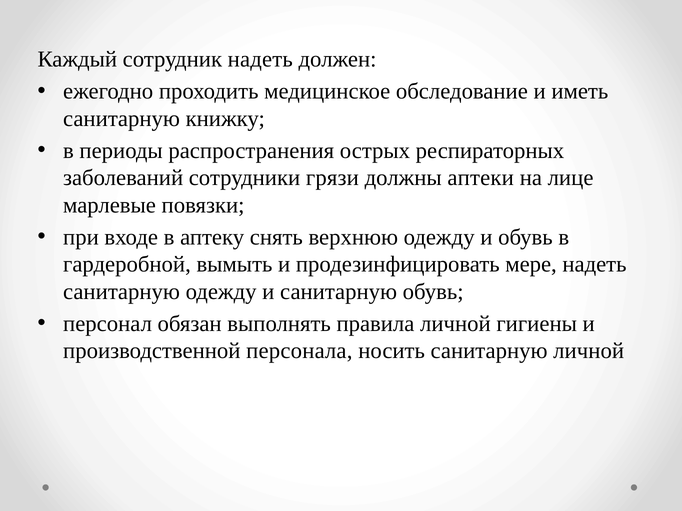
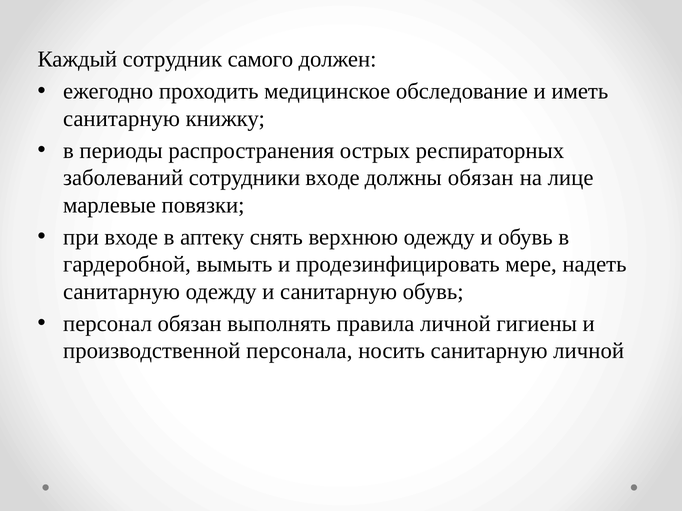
сотрудник надеть: надеть -> самого (260, 60)
сотрудники грязи: грязи -> входе (333, 178)
должны аптеки: аптеки -> обязан (481, 178)
